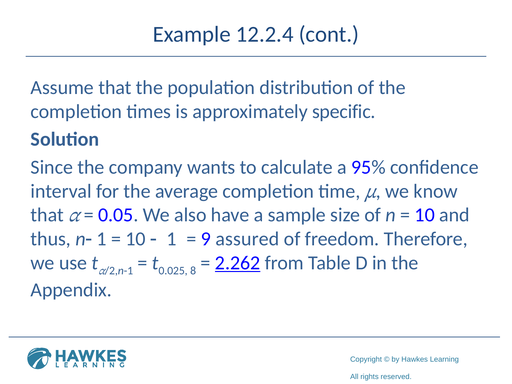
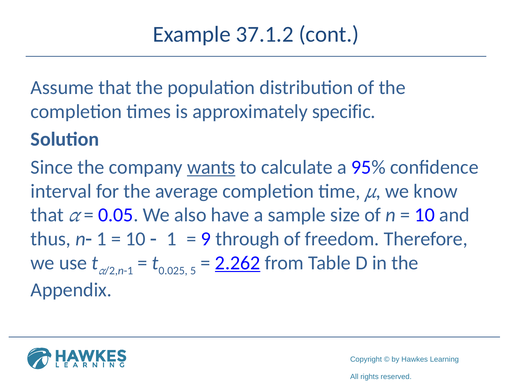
12.2.4: 12.2.4 -> 37.1.2 (265, 34)
wants underline: none -> present (211, 167)
assured: assured -> through (248, 239)
8: 8 -> 5 (193, 271)
